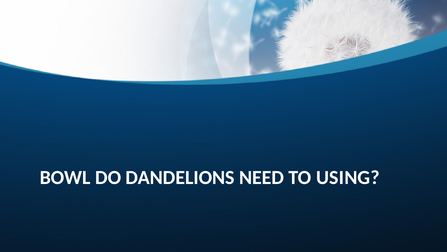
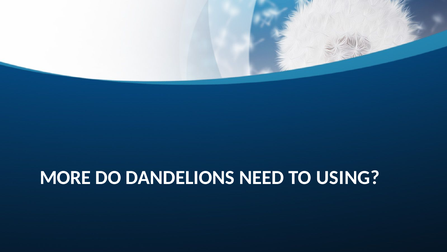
BOWL: BOWL -> MORE (65, 177)
